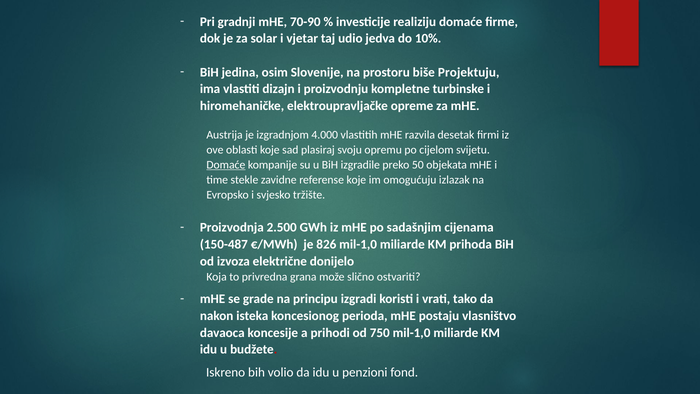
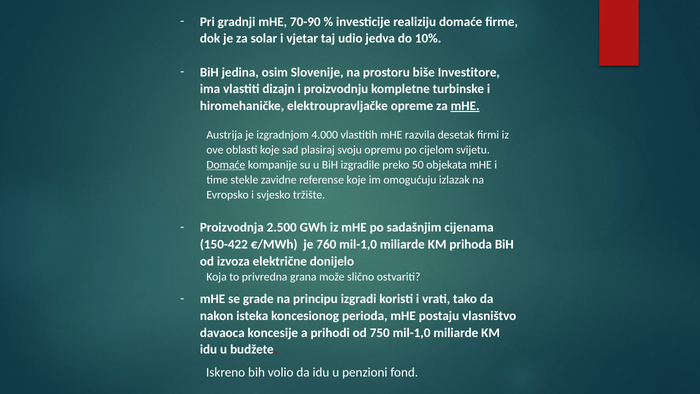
Projektuju: Projektuju -> Investitore (469, 72)
mHE underline: none -> present (465, 106)
150-487: 150-487 -> 150-422 (224, 244)
826: 826 -> 760 (326, 244)
